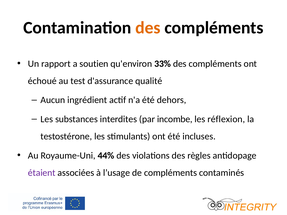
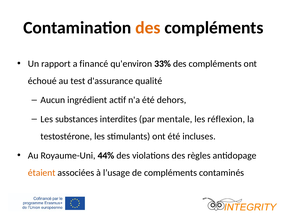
soutien: soutien -> financé (94, 64)
incombe: incombe -> mentale (175, 119)
étaient colour: purple -> orange (42, 173)
